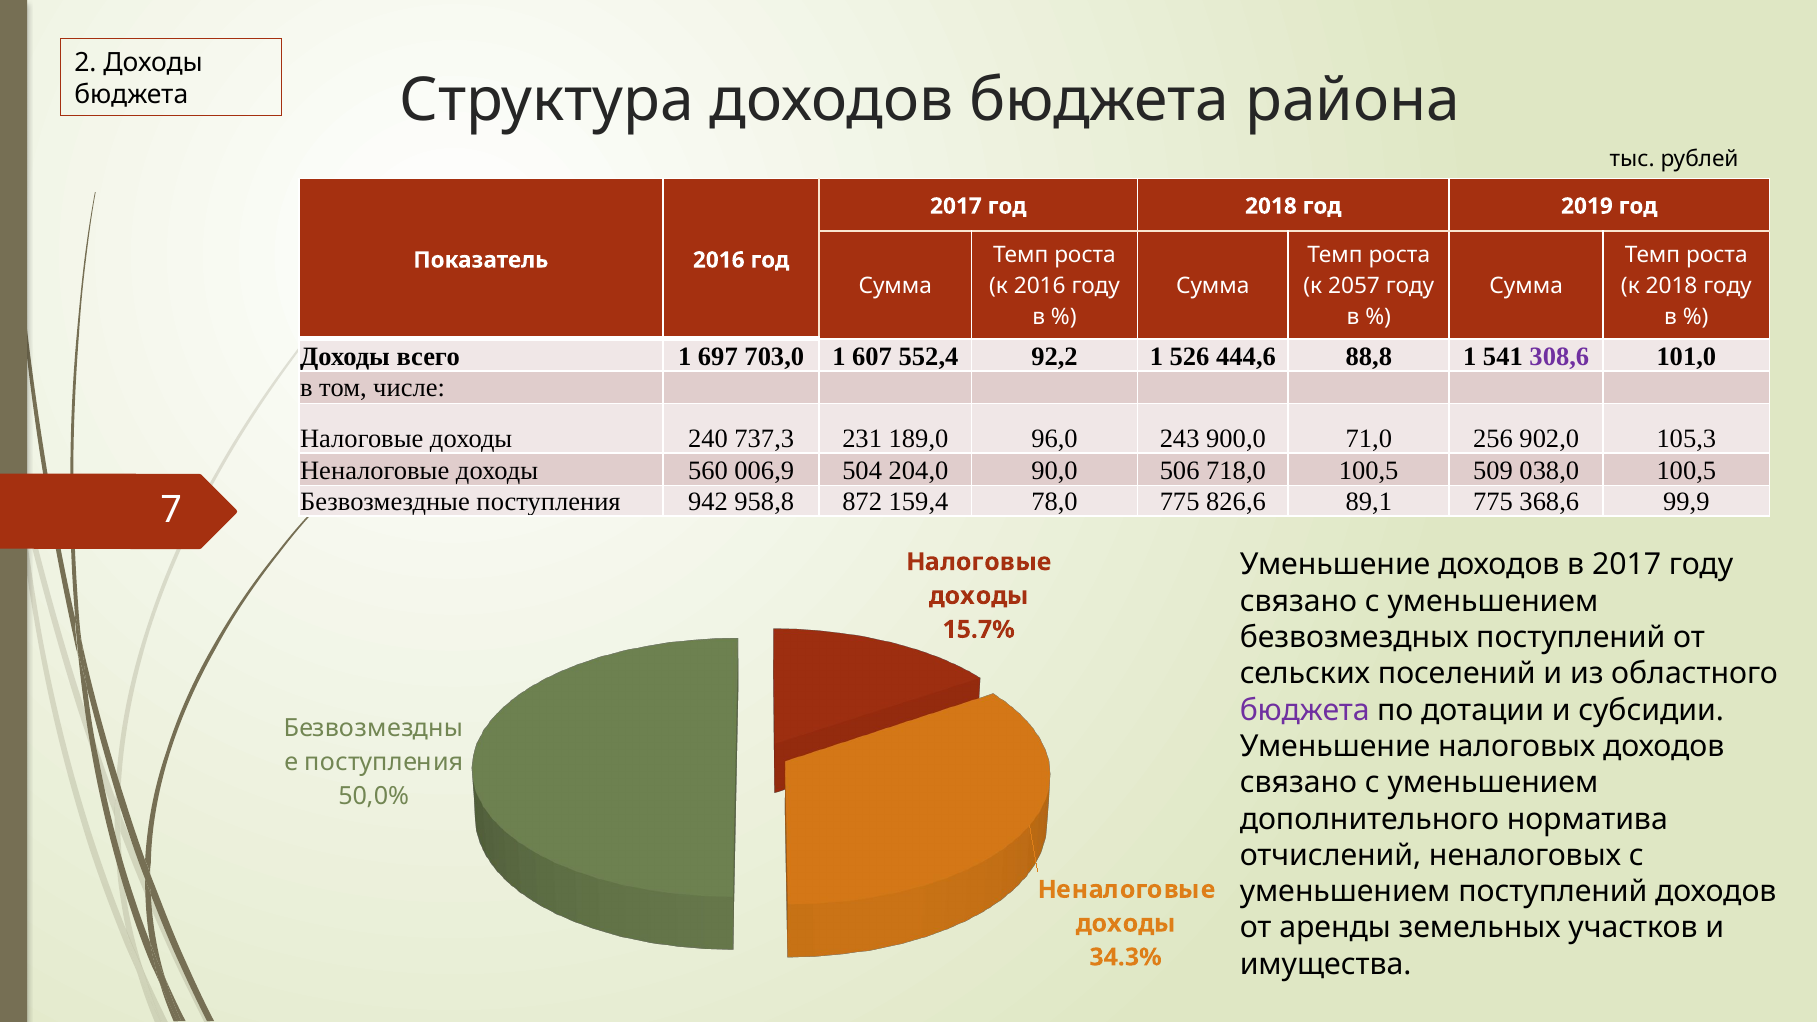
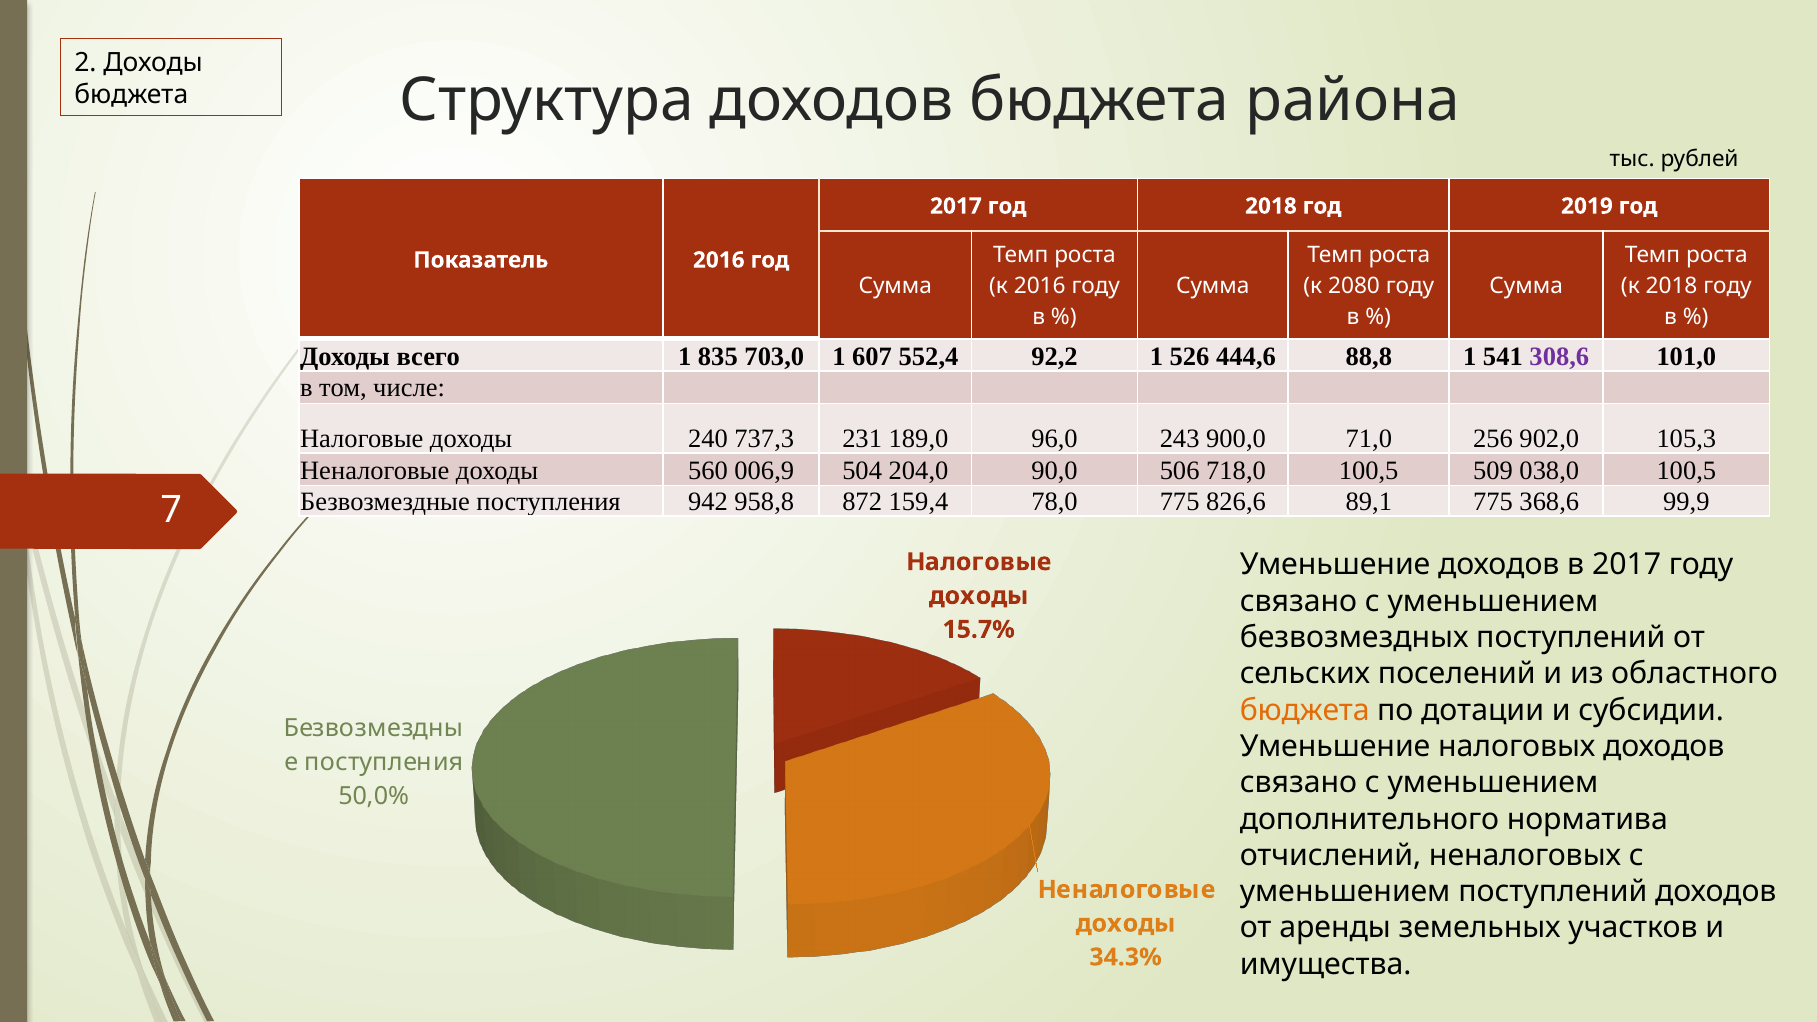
2057: 2057 -> 2080 (1354, 286)
697: 697 -> 835 (718, 357)
бюджета colour: purple -> orange (1305, 710)
